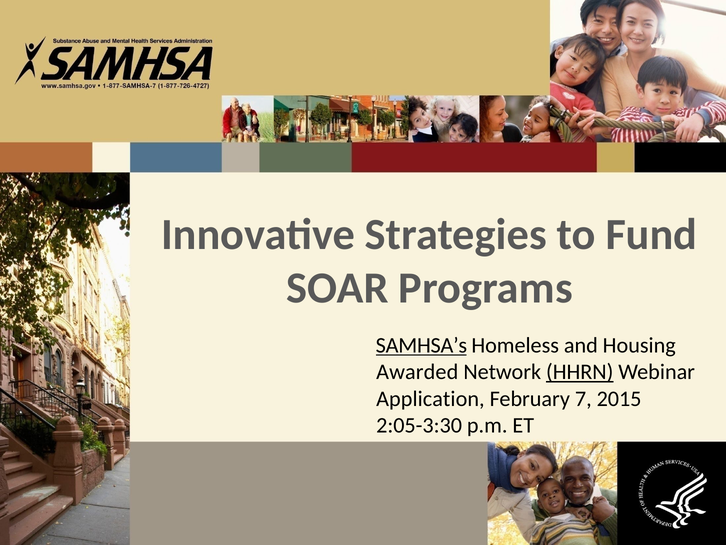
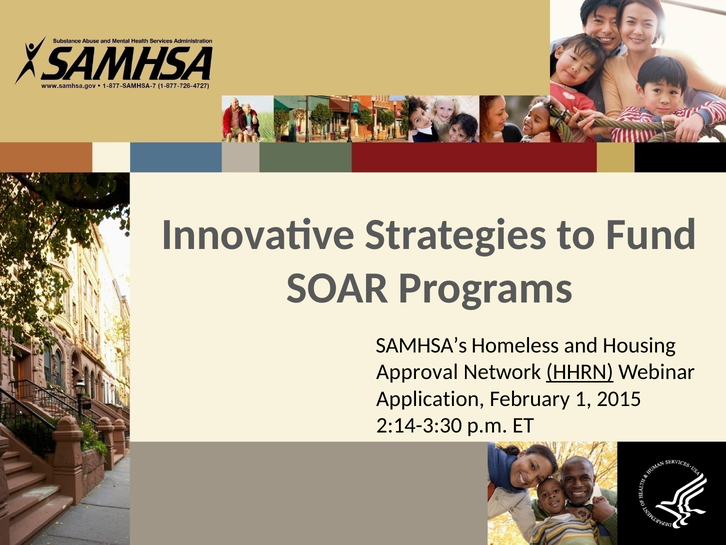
SAMHSA’s underline: present -> none (421, 345)
Awarded: Awarded -> Approval (417, 372)
7: 7 -> 1 (583, 398)
2:05-3:30: 2:05-3:30 -> 2:14-3:30 (419, 425)
